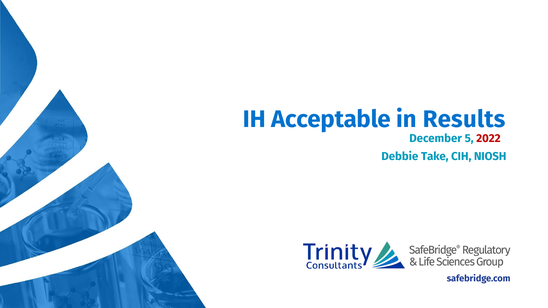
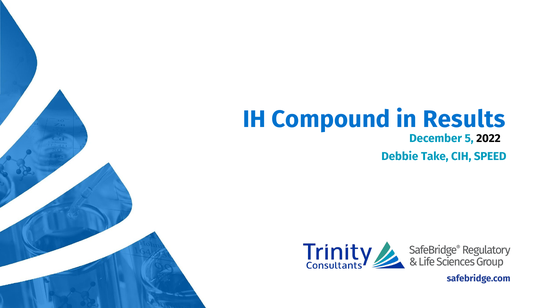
Acceptable: Acceptable -> Compound (331, 119)
2022 colour: red -> black (488, 138)
NIOSH: NIOSH -> SPEED (490, 157)
